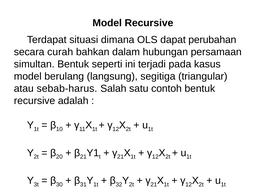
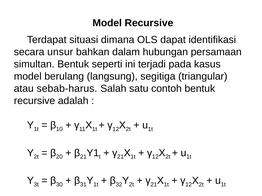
perubahan: perubahan -> identifikasi (212, 40)
curah: curah -> unsur (60, 52)
